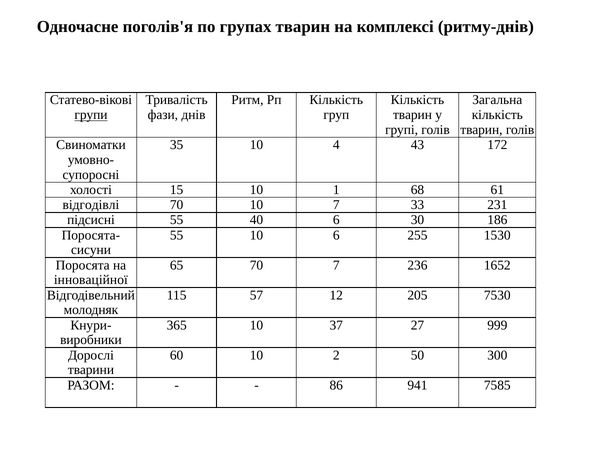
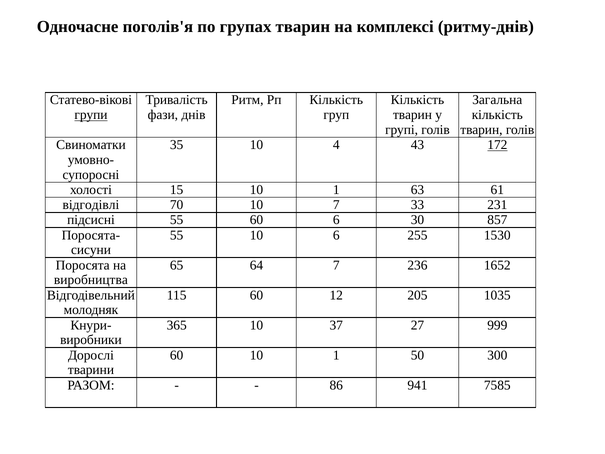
172 underline: none -> present (497, 145)
68: 68 -> 63 (418, 190)
55 40: 40 -> 60 (256, 220)
186: 186 -> 857 (497, 220)
65 70: 70 -> 64 (256, 265)
інноваційної: інноваційної -> виробництва (91, 280)
115 57: 57 -> 60 (256, 295)
7530: 7530 -> 1035 (497, 295)
60 10 2: 2 -> 1 (336, 355)
